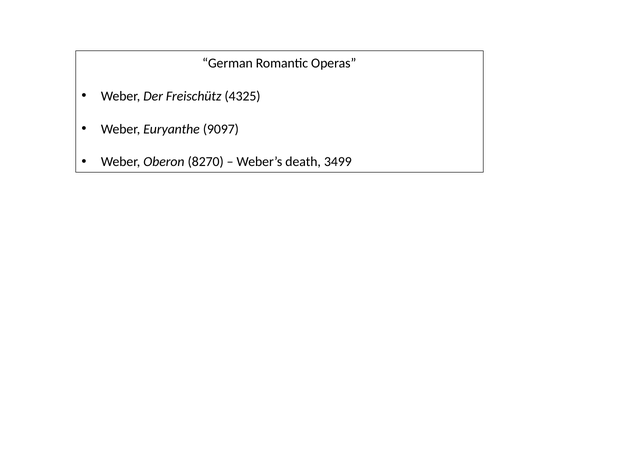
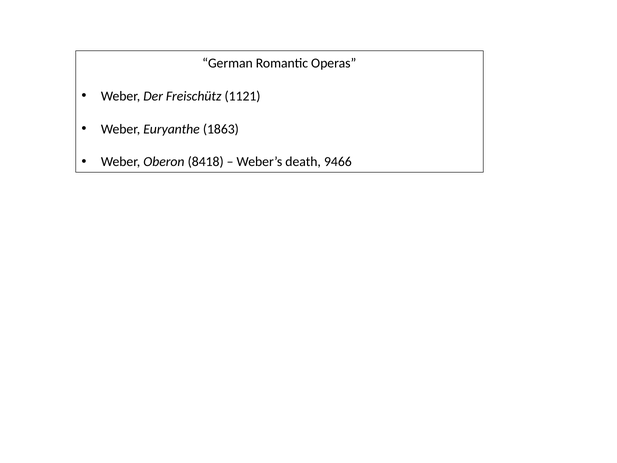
4325: 4325 -> 1121 (243, 96)
9097: 9097 -> 1863 (221, 129)
8270: 8270 -> 8418 (206, 162)
3499: 3499 -> 9466 (338, 162)
